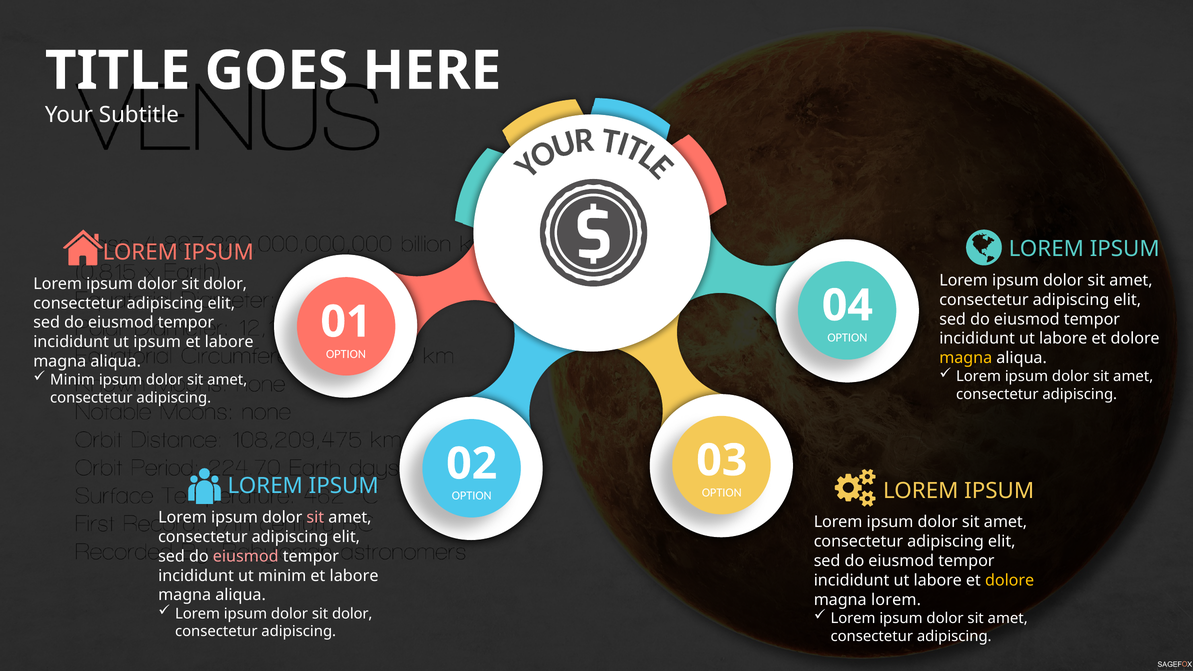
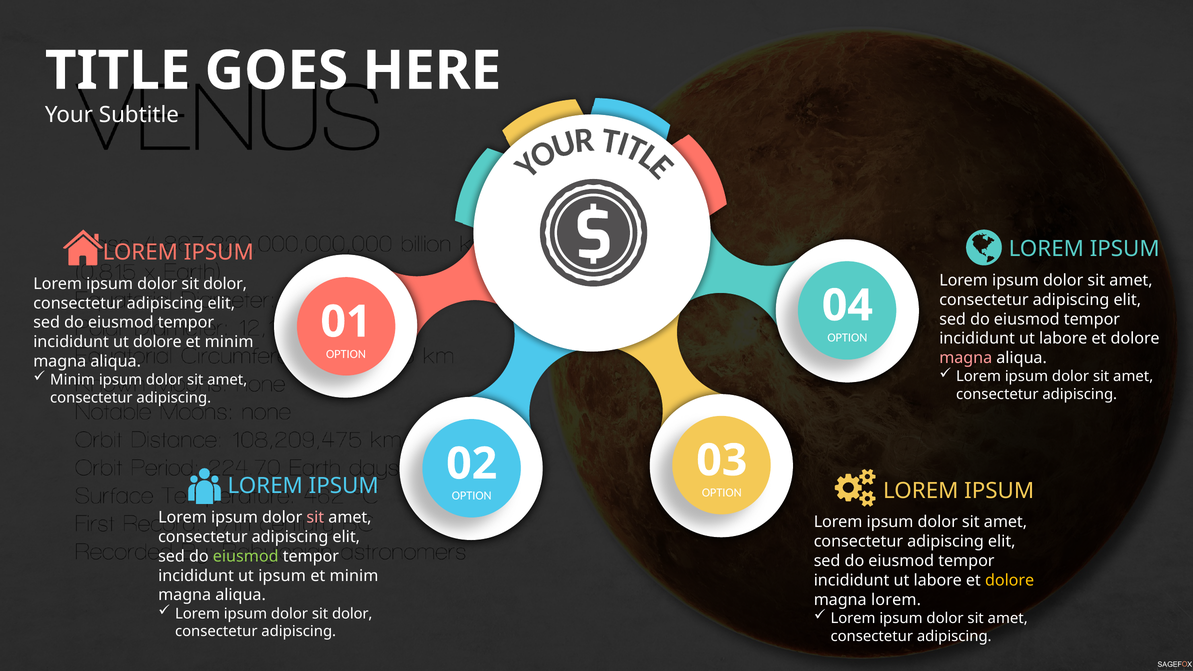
ut ipsum: ipsum -> dolore (157, 342)
labore: labore -> minim (229, 342)
magna colour: yellow -> pink (966, 358)
eiusmod colour: pink -> light green (246, 556)
ut minim: minim -> ipsum (282, 576)
labore: labore -> minim (354, 576)
